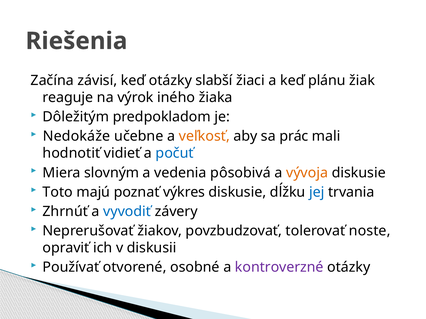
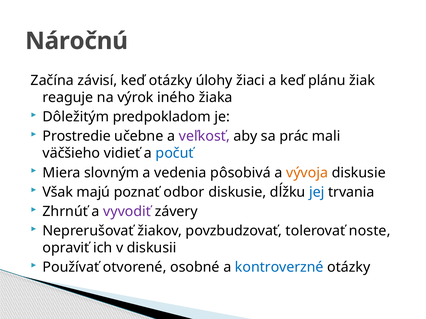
Riešenia: Riešenia -> Náročnú (77, 41)
slabší: slabší -> úlohy (214, 81)
Nedokáže: Nedokáže -> Prostredie (77, 136)
veľkosť colour: orange -> purple (204, 136)
hodnotiť: hodnotiť -> väčšieho (71, 154)
Toto: Toto -> Však (58, 192)
výkres: výkres -> odbor (184, 192)
vyvodiť colour: blue -> purple (127, 212)
kontroverzné colour: purple -> blue (279, 268)
